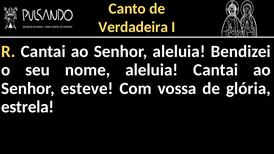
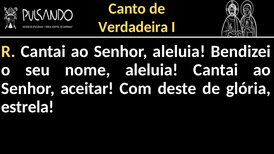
esteve: esteve -> aceitar (87, 88)
vossa: vossa -> deste (177, 88)
